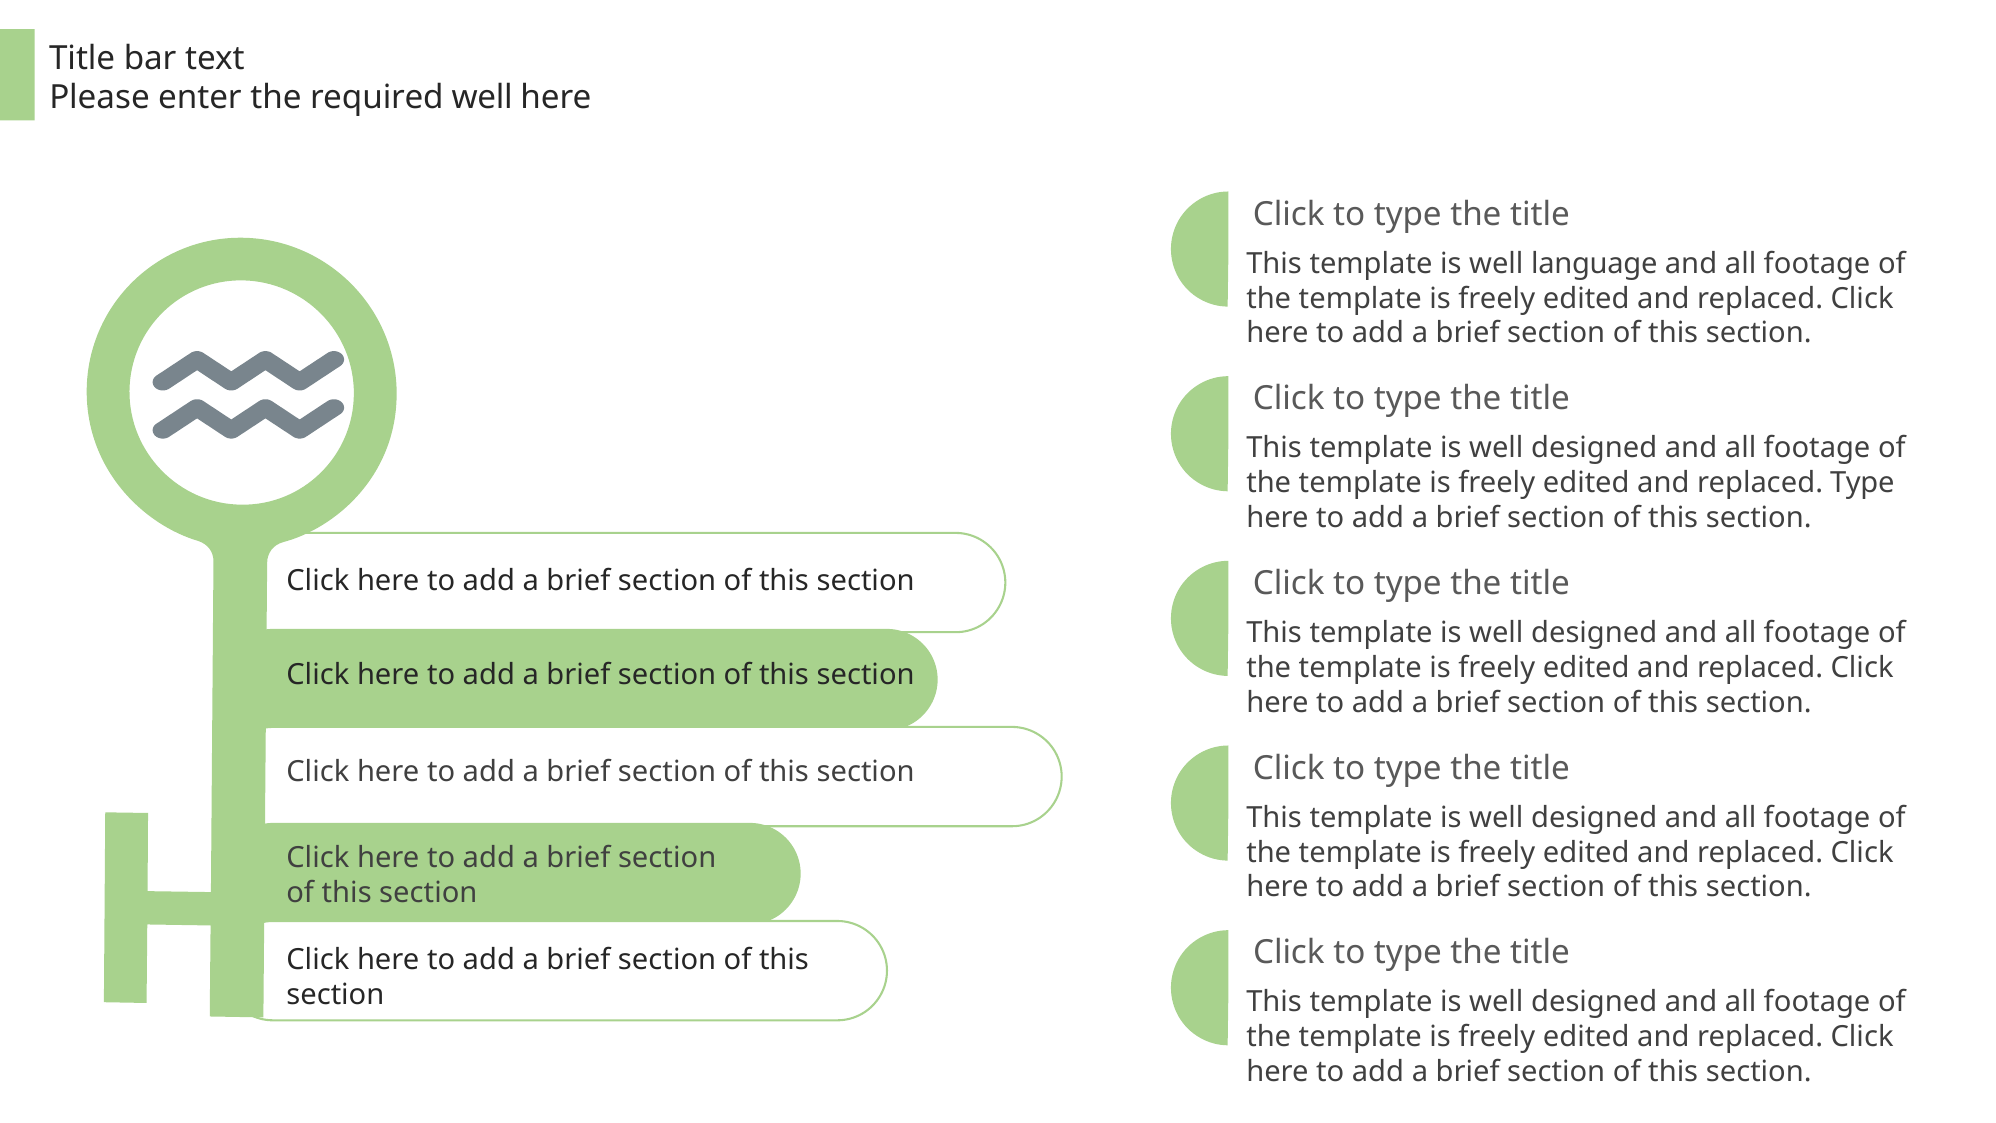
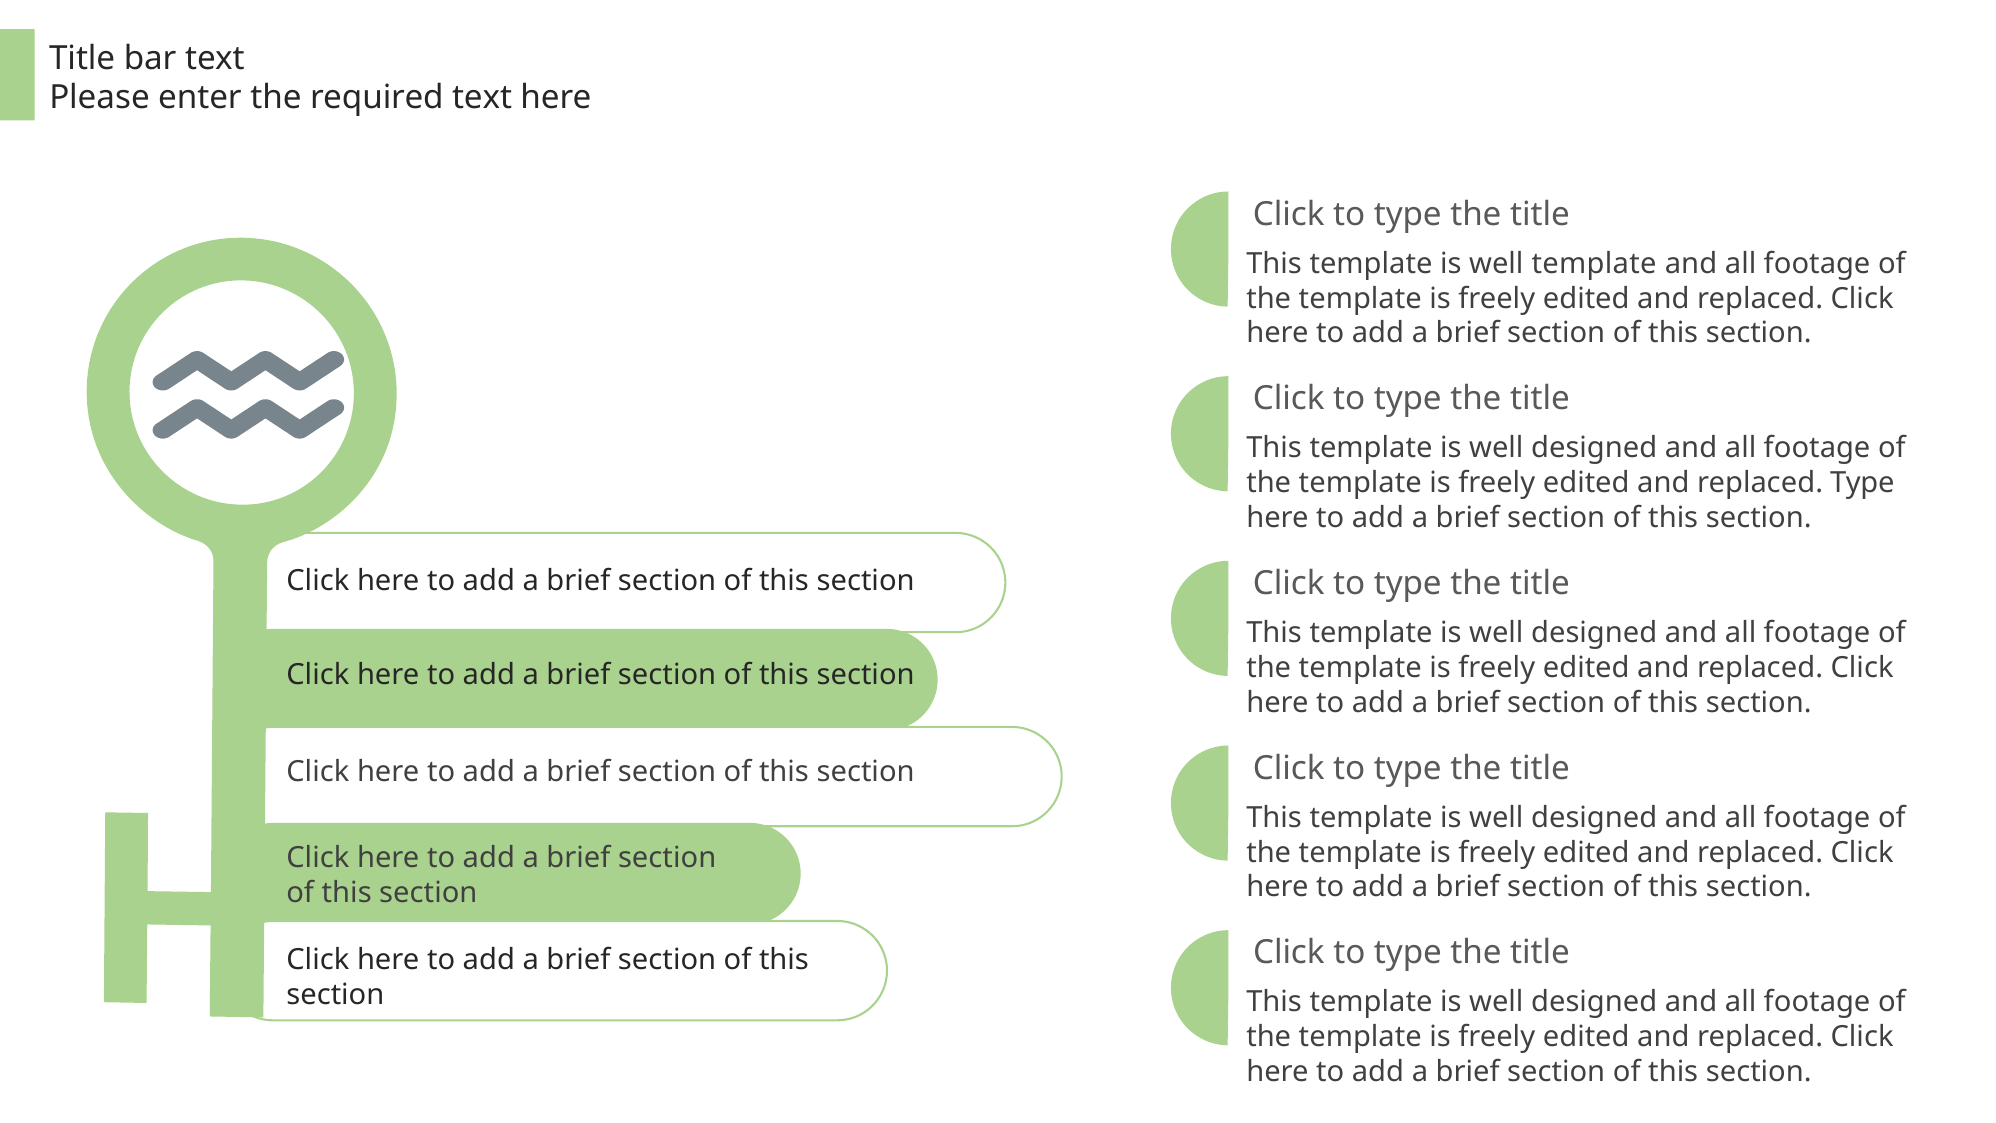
required well: well -> text (482, 97)
well language: language -> template (1594, 263)
